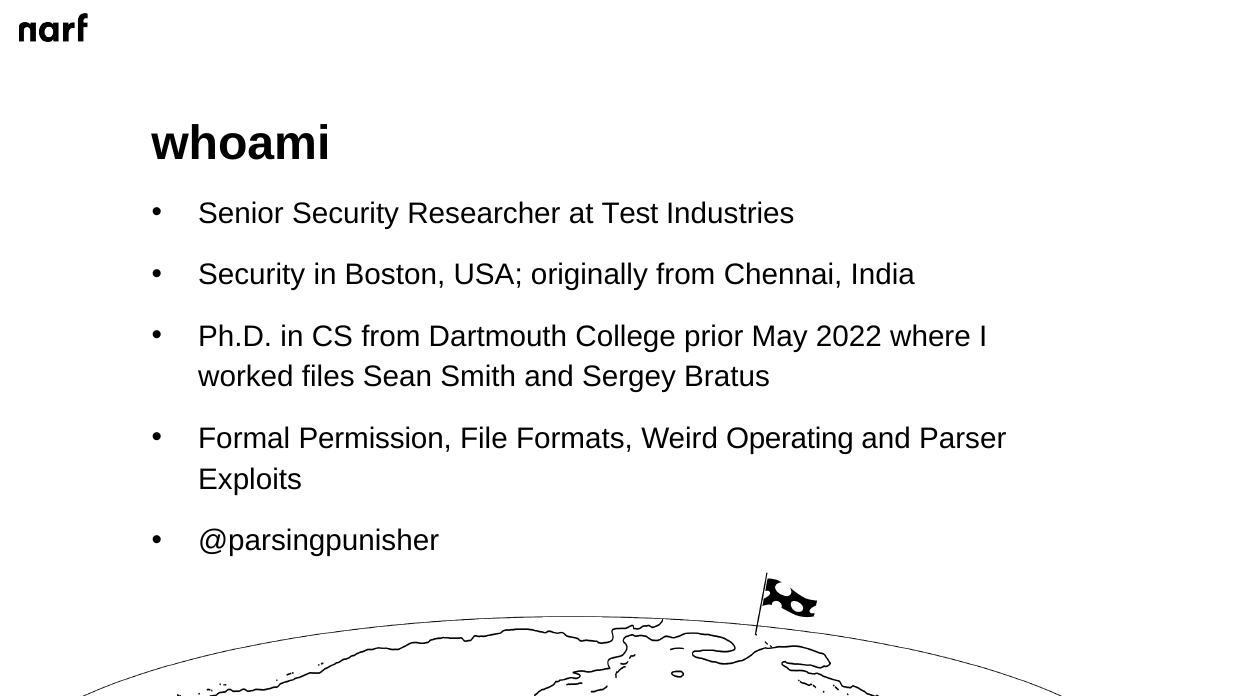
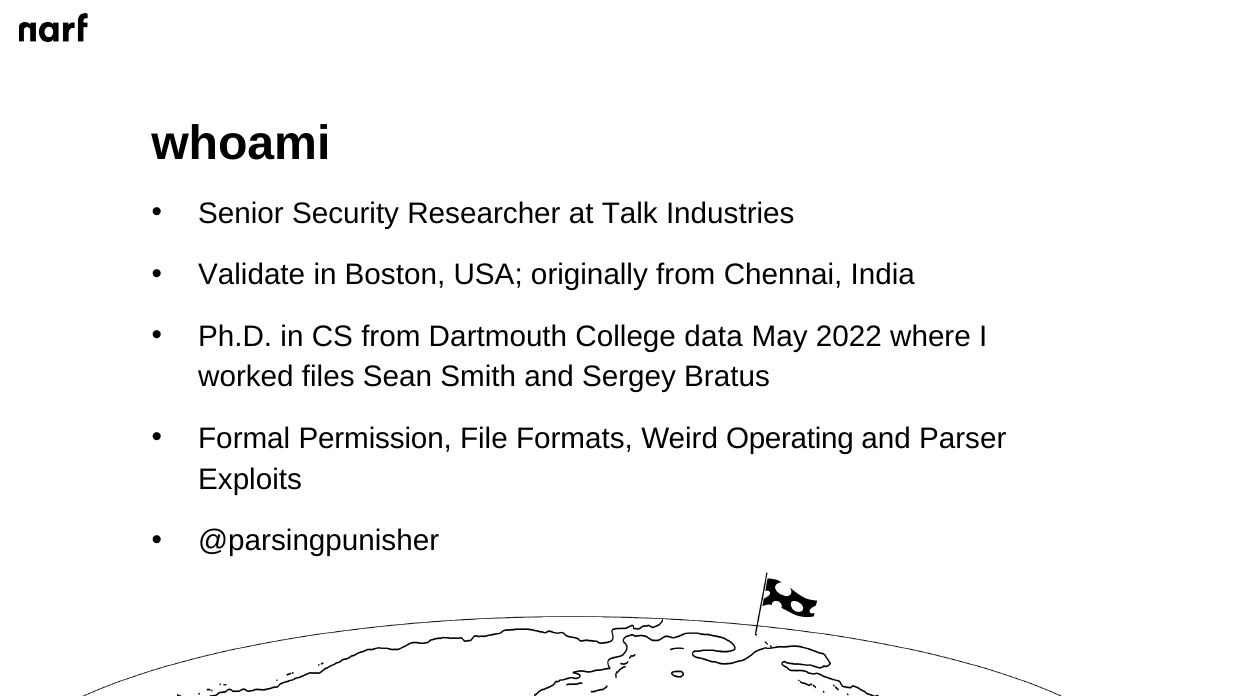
Test: Test -> Talk (630, 213)
Security: Security -> Validate (252, 275)
prior: prior -> data (714, 336)
